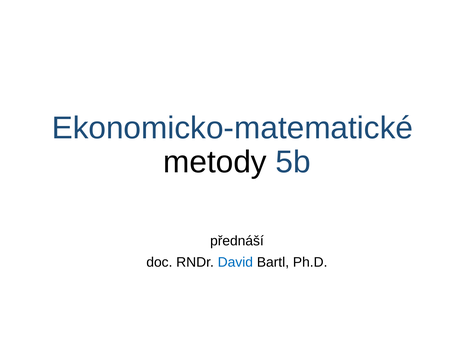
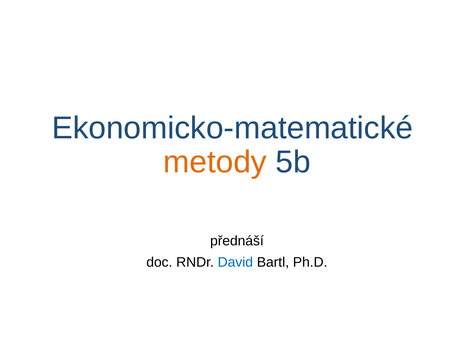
metody colour: black -> orange (215, 162)
